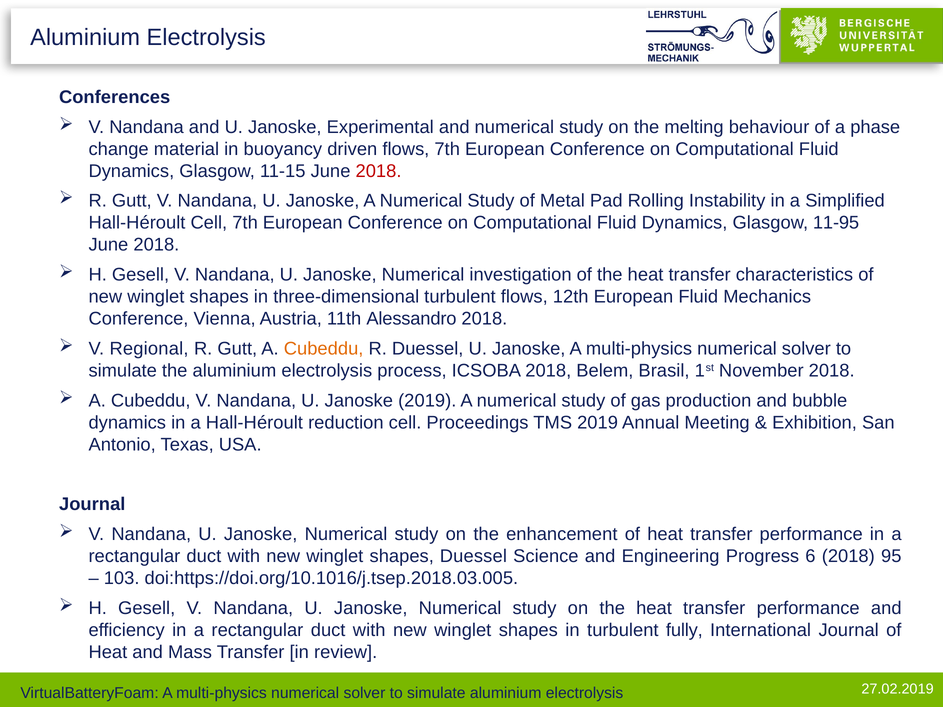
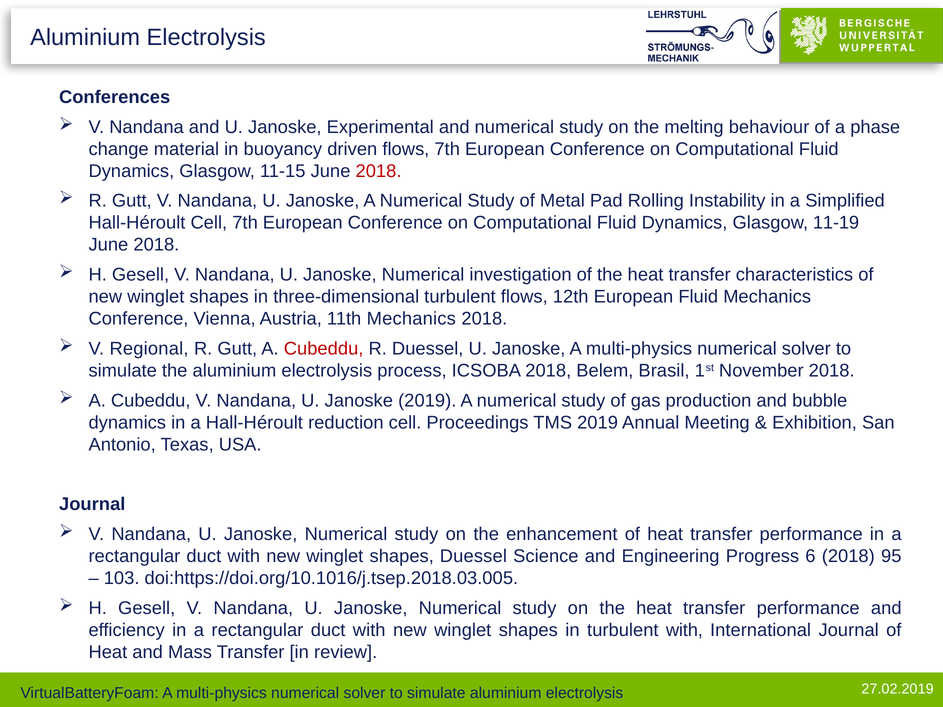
11-95: 11-95 -> 11-19 (836, 223)
11th Alessandro: Alessandro -> Mechanics (411, 319)
Cubeddu colour: orange -> red (324, 349)
turbulent fully: fully -> with (684, 630)
